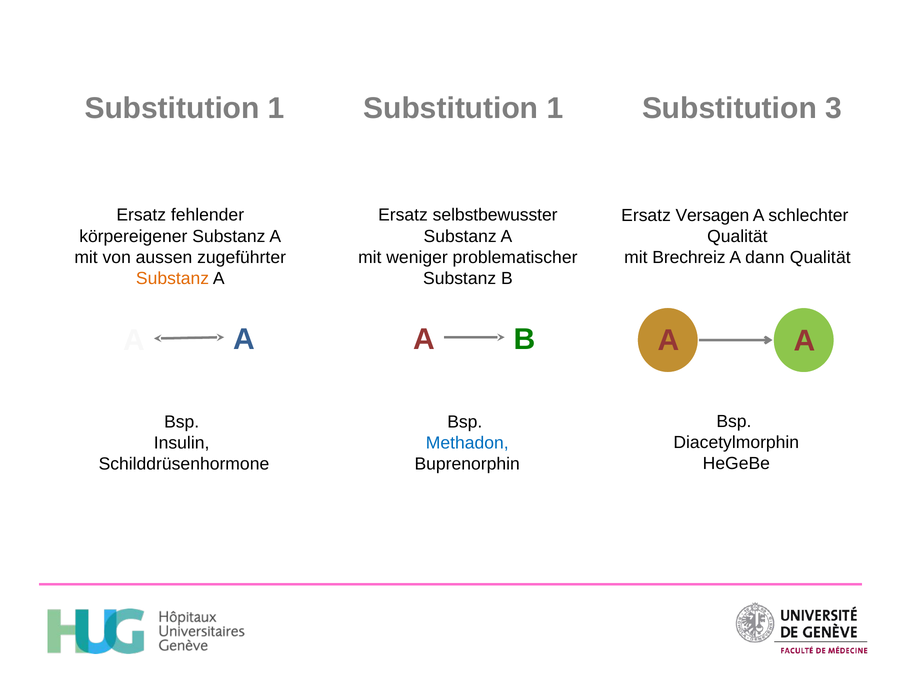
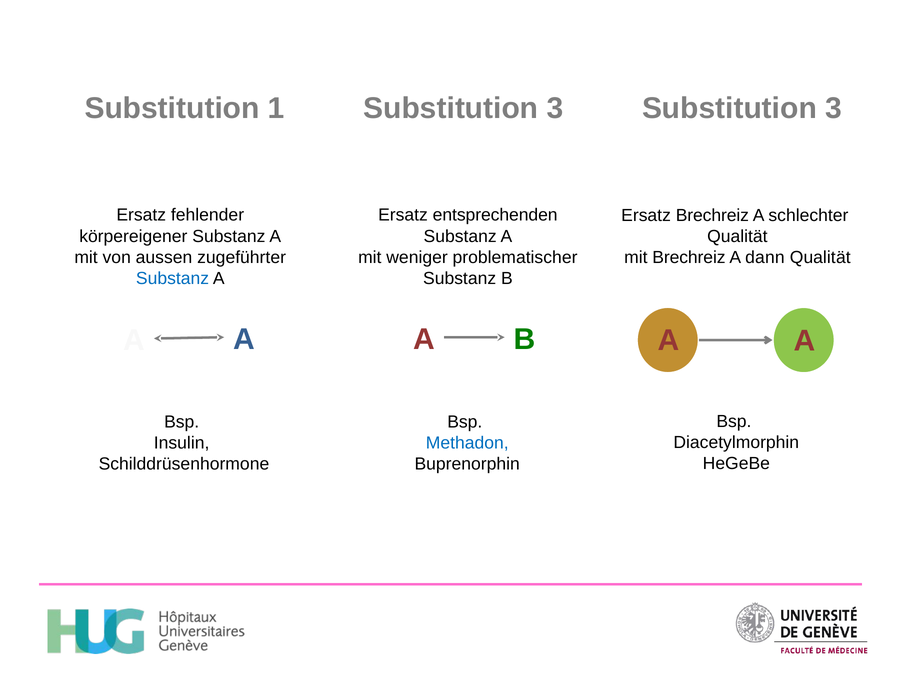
1: 1 -> 3 (555, 108)
selbstbewusster: selbstbewusster -> entsprechenden (495, 215)
Ersatz Versagen: Versagen -> Brechreiz (712, 215)
Substanz colour: orange -> blue (173, 279)
